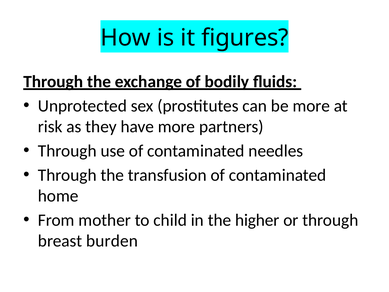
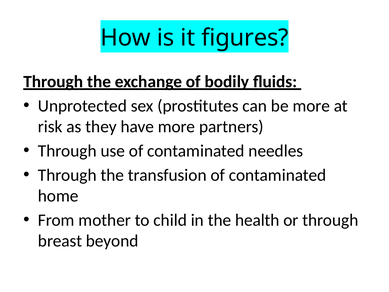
higher: higher -> health (257, 220)
burden: burden -> beyond (112, 241)
